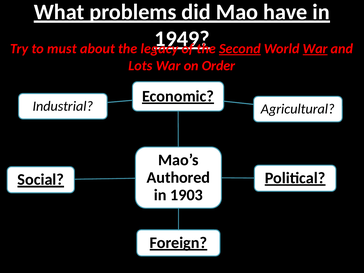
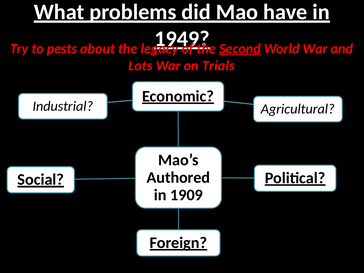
must: must -> pests (62, 49)
War underline: present -> none (315, 49)
Order: Order -> Trials (218, 66)
1903: 1903 -> 1909 (187, 195)
